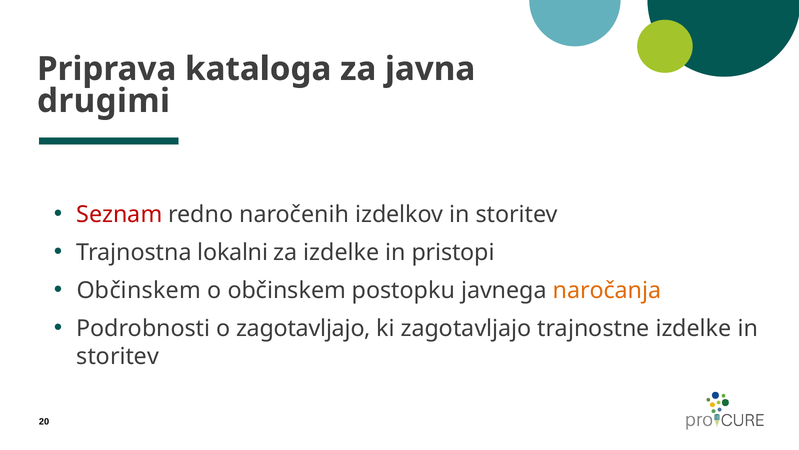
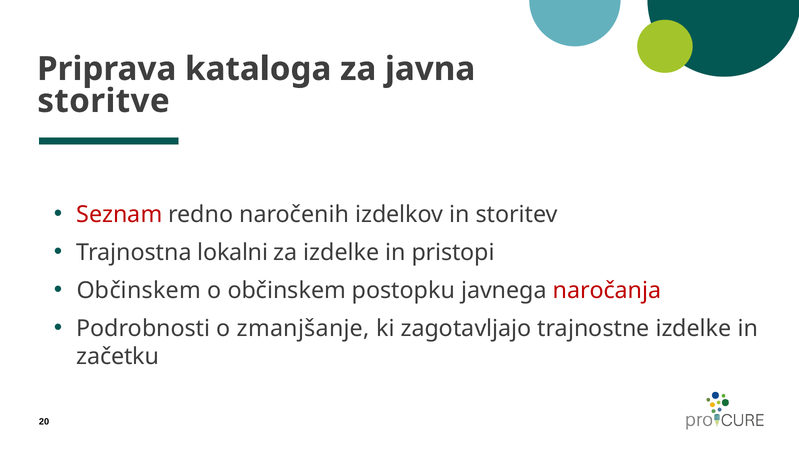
drugimi: drugimi -> storitve (103, 101)
naročanja colour: orange -> red (607, 290)
o zagotavljajo: zagotavljajo -> zmanjšanje (303, 328)
storitev: storitev -> začetku (118, 356)
